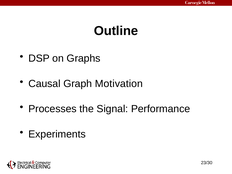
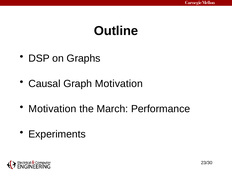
Processes: Processes -> Motivation (52, 109)
Signal: Signal -> March (112, 109)
